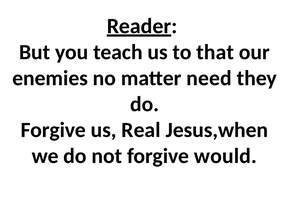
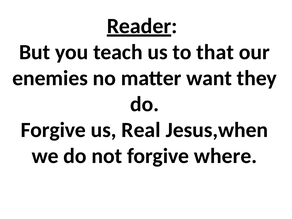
need: need -> want (209, 78)
would: would -> where (226, 156)
